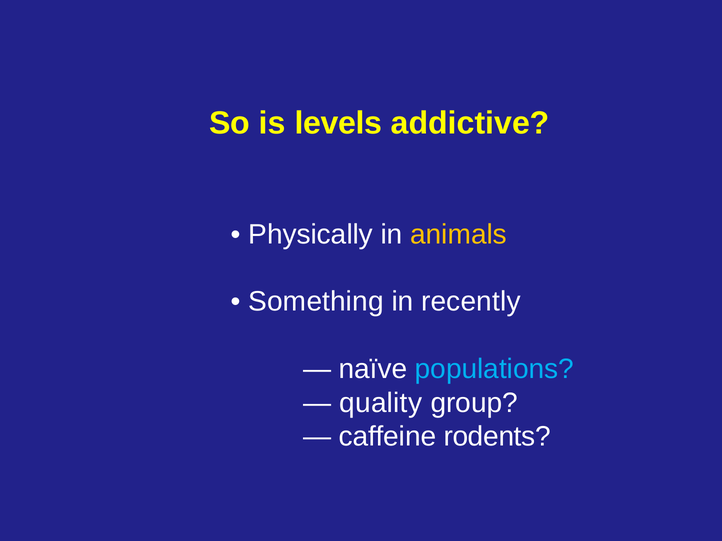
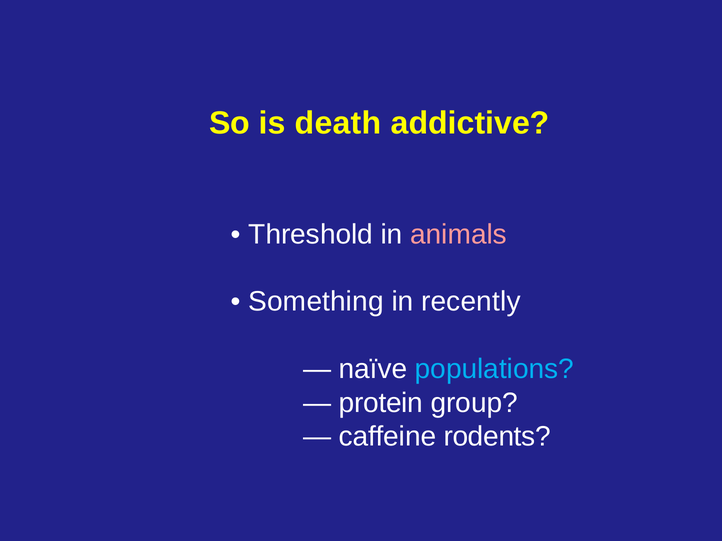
levels: levels -> death (338, 123)
Physically: Physically -> Threshold (311, 235)
animals colour: yellow -> pink (459, 235)
quality: quality -> protein (381, 403)
